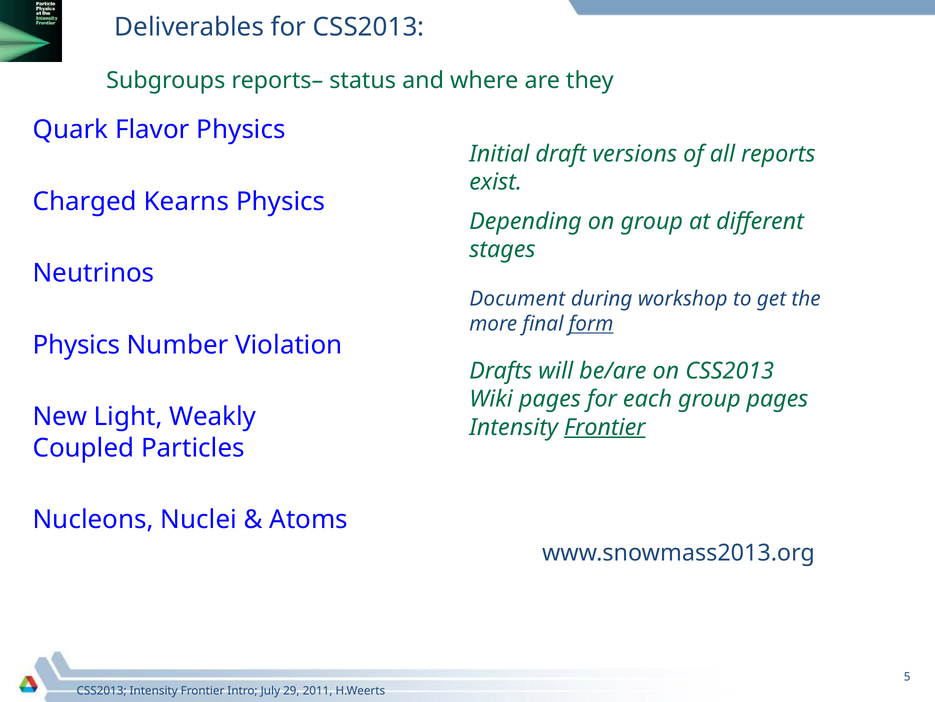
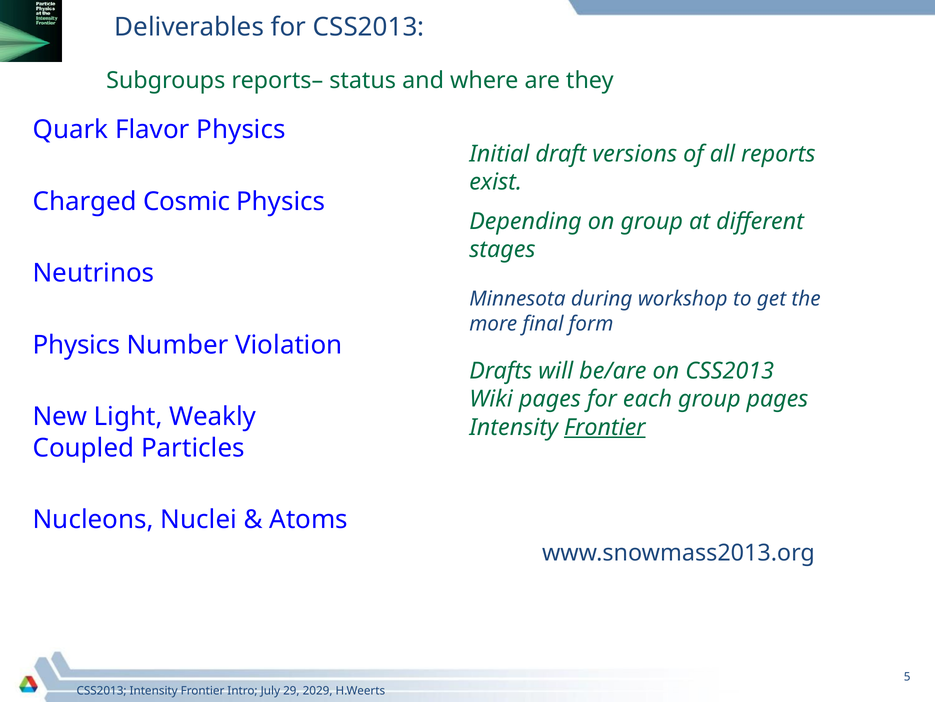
Kearns: Kearns -> Cosmic (187, 201)
Document: Document -> Minnesota (517, 299)
form underline: present -> none (591, 324)
2011: 2011 -> 2029 (318, 690)
